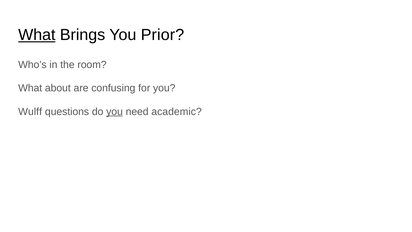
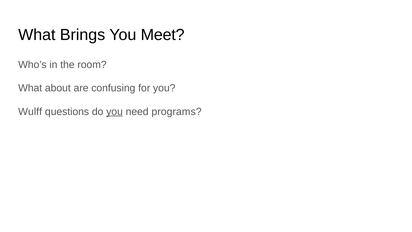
What underline: present -> none (37, 35)
Prior: Prior -> Meet (163, 35)
academic: academic -> programs (177, 112)
